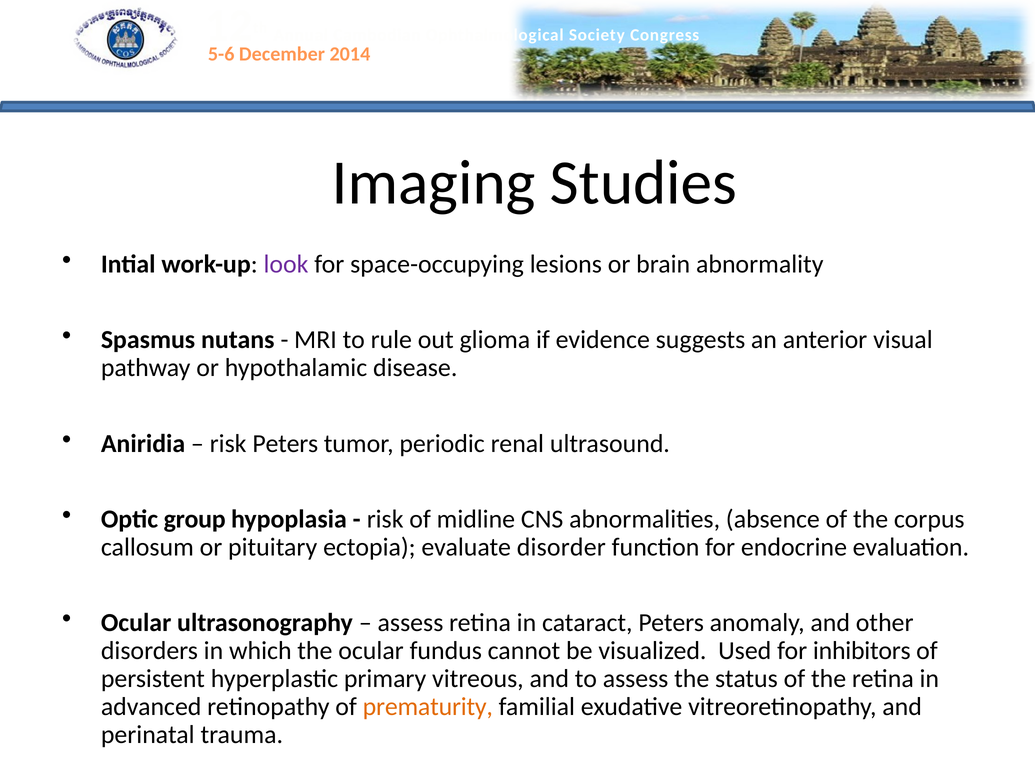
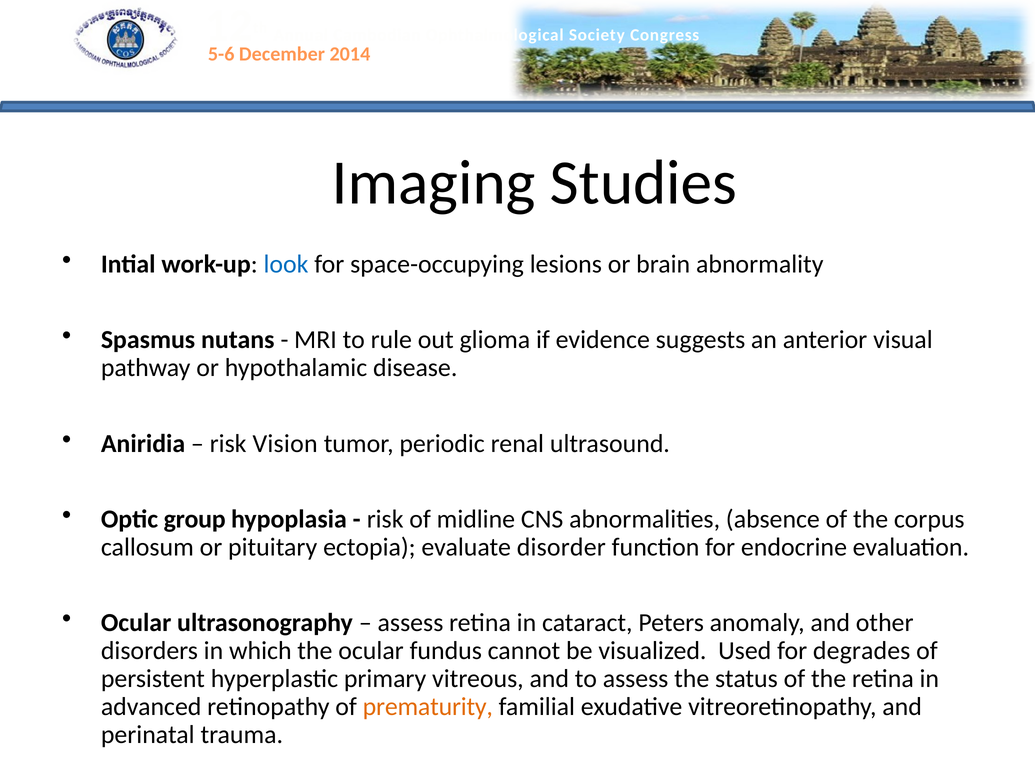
look colour: purple -> blue (286, 264)
risk Peters: Peters -> Vision (285, 443)
inhibitors: inhibitors -> degrades (862, 650)
